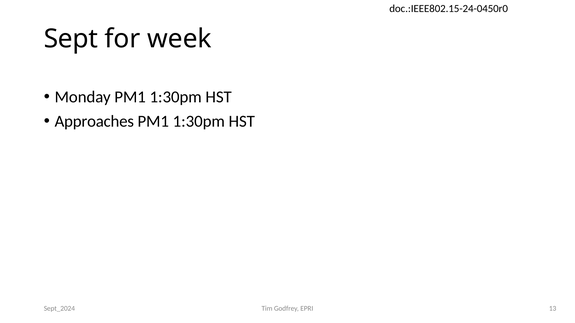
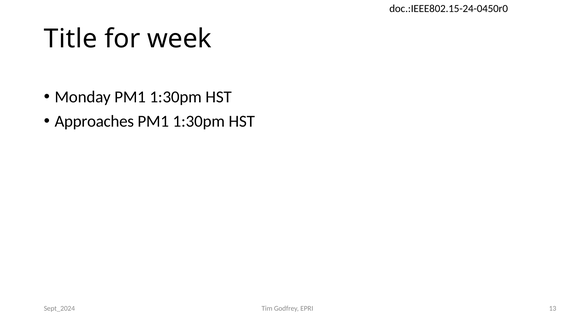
Sept: Sept -> Title (71, 39)
